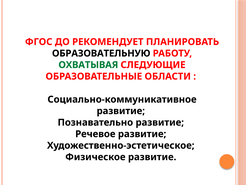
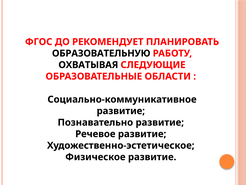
ОХВАТЫВАЯ colour: green -> black (88, 65)
